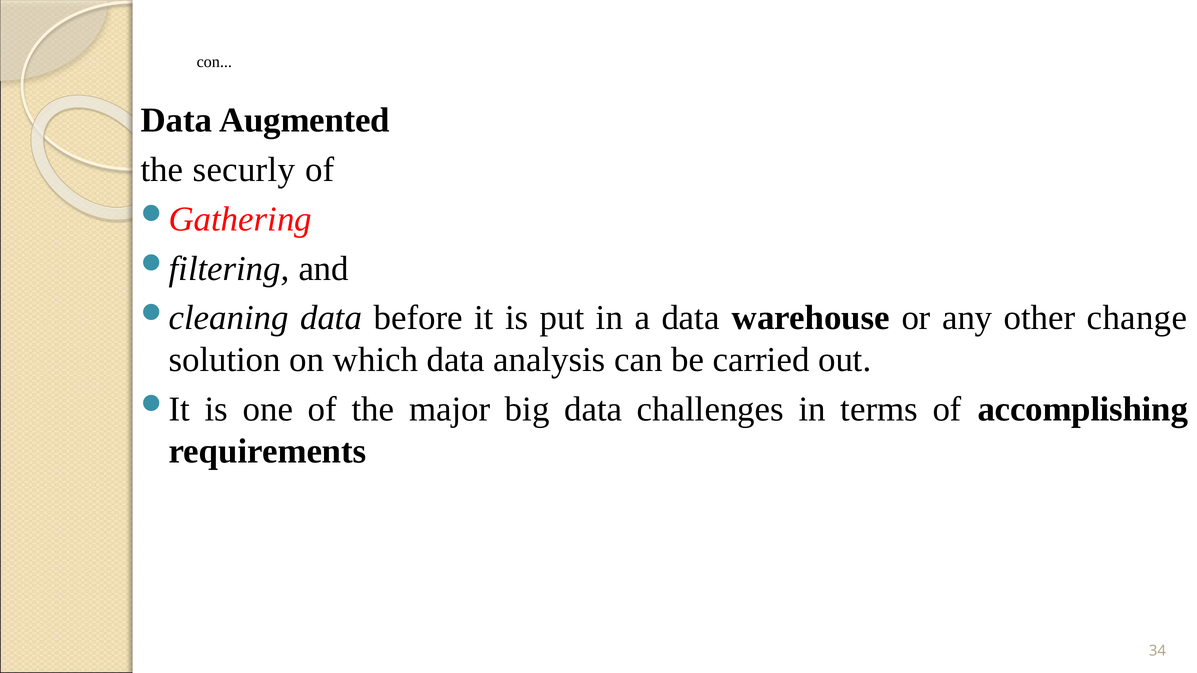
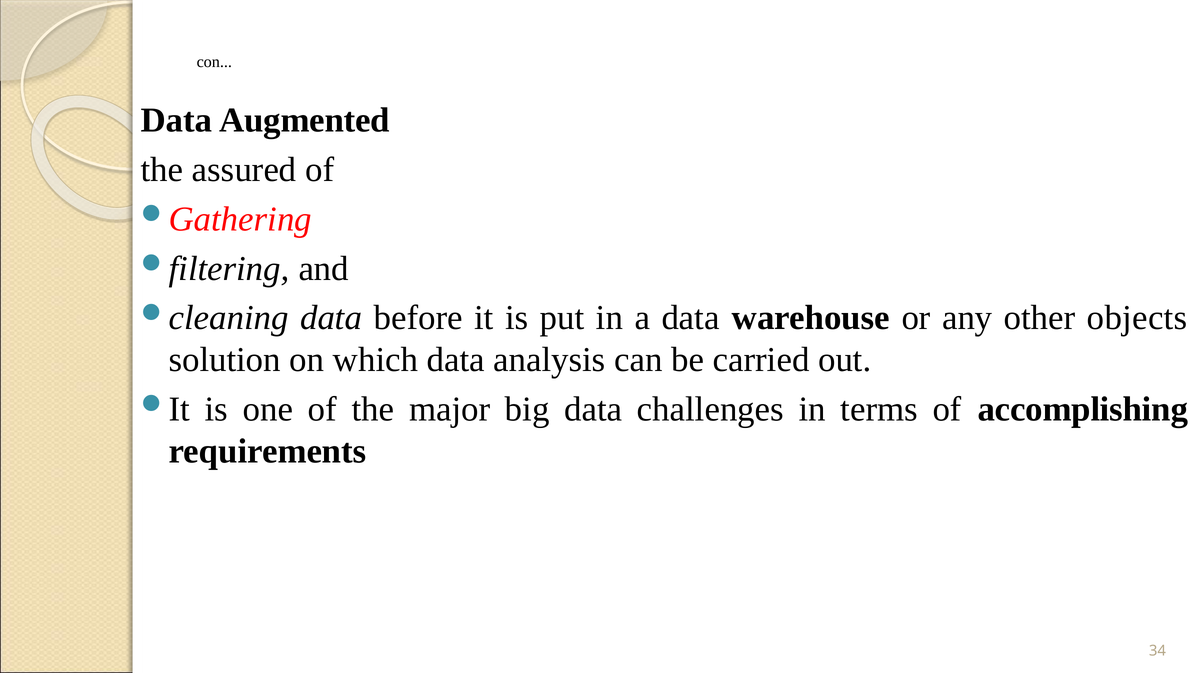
securly: securly -> assured (244, 170)
change: change -> objects (1137, 318)
